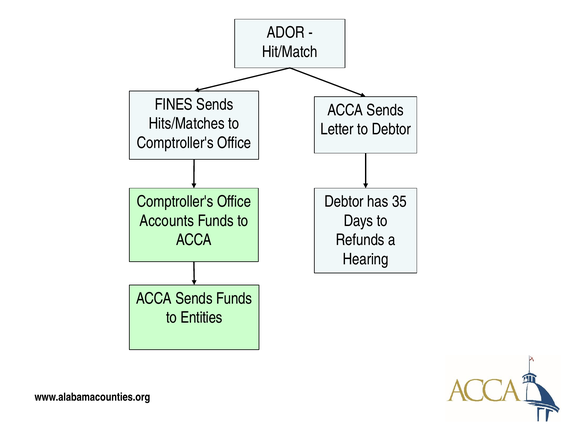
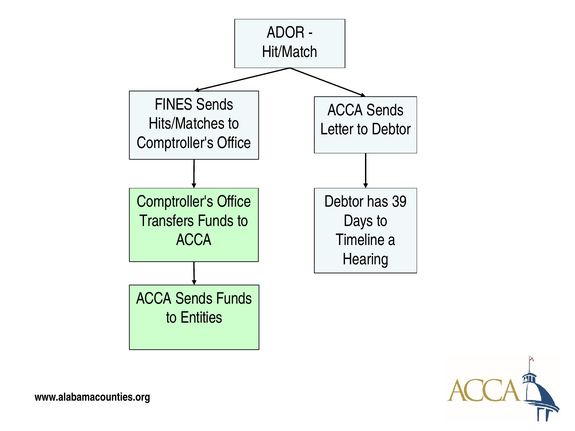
35: 35 -> 39 (399, 202)
Accounts: Accounts -> Transfers (167, 221)
Refunds: Refunds -> Timeline (360, 240)
